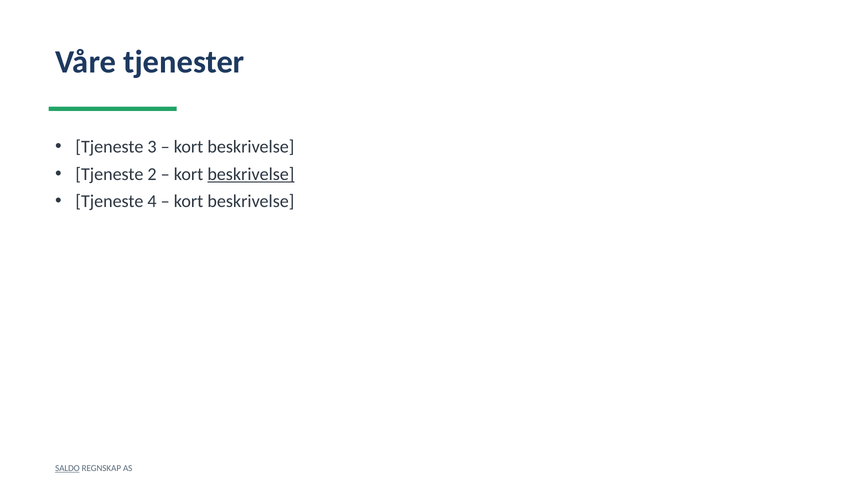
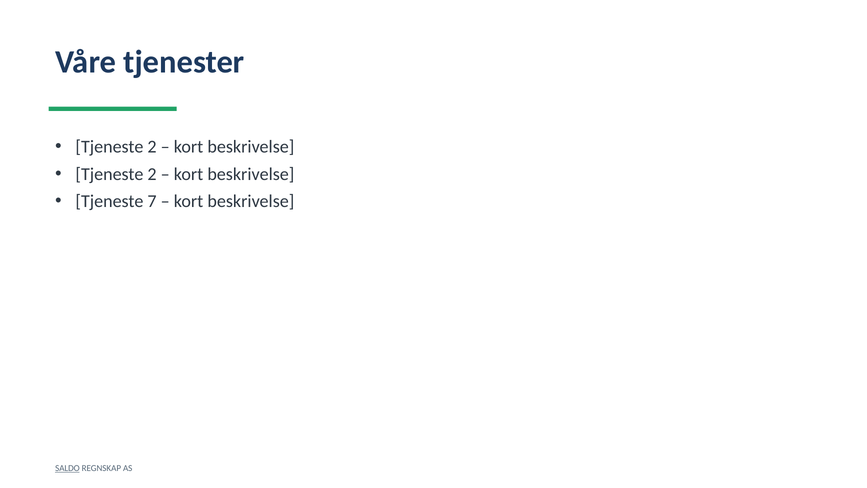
3: 3 -> 2 (152, 147)
beskrivelse underline: present -> none (251, 174)
4: 4 -> 7 (152, 201)
